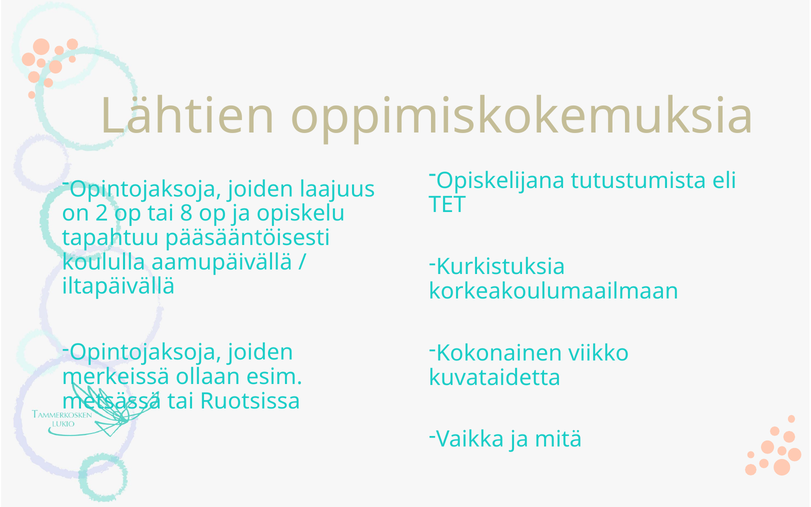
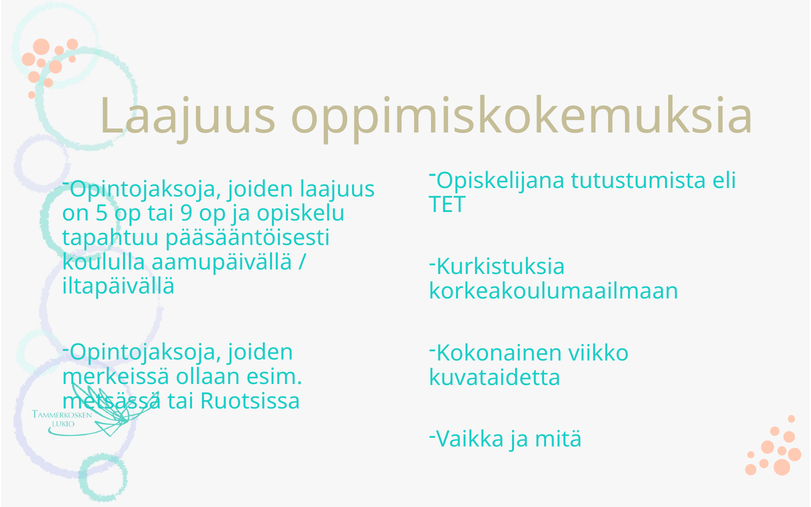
Lähtien: Lähtien -> Laajuus (188, 116)
2: 2 -> 5 (102, 213)
8: 8 -> 9 (186, 213)
